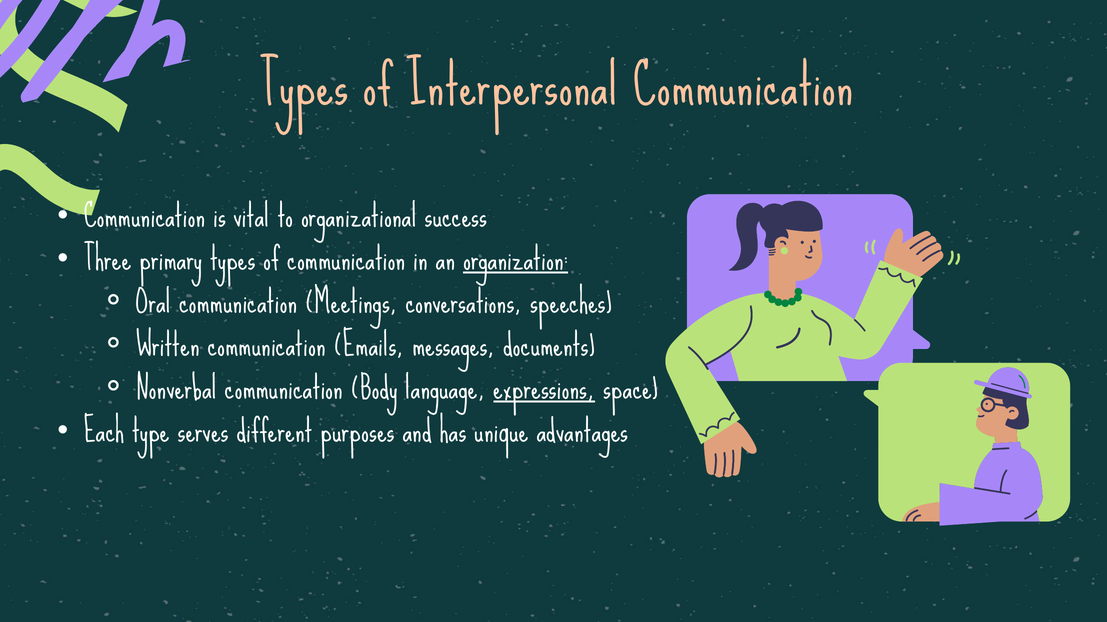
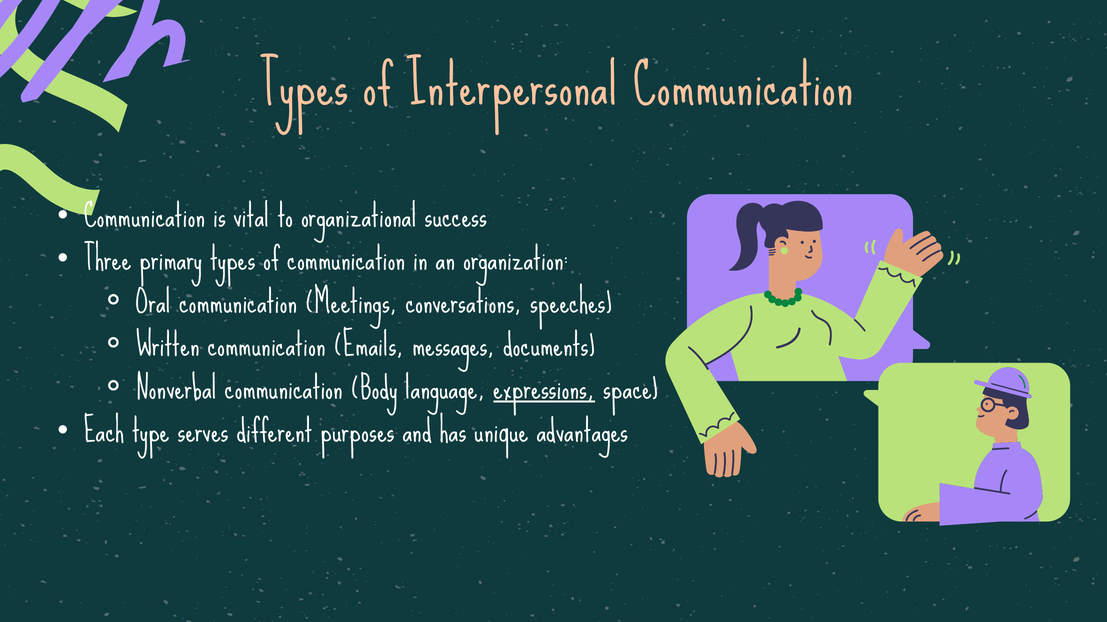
organization underline: present -> none (516, 260)
